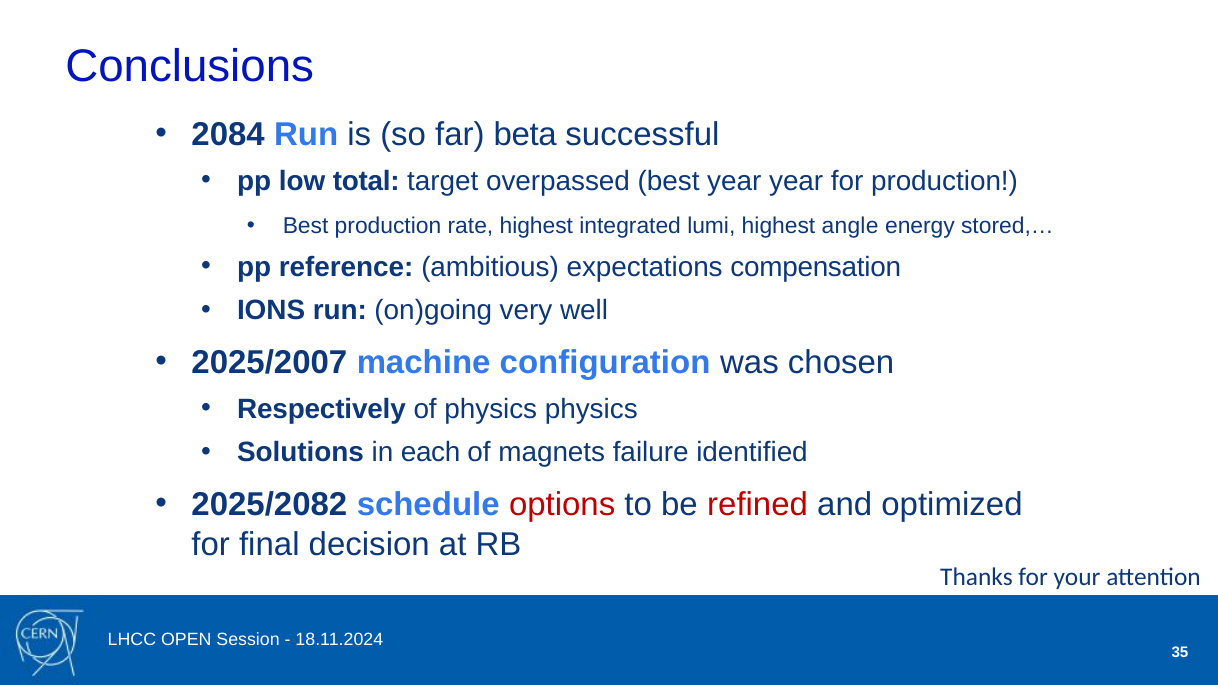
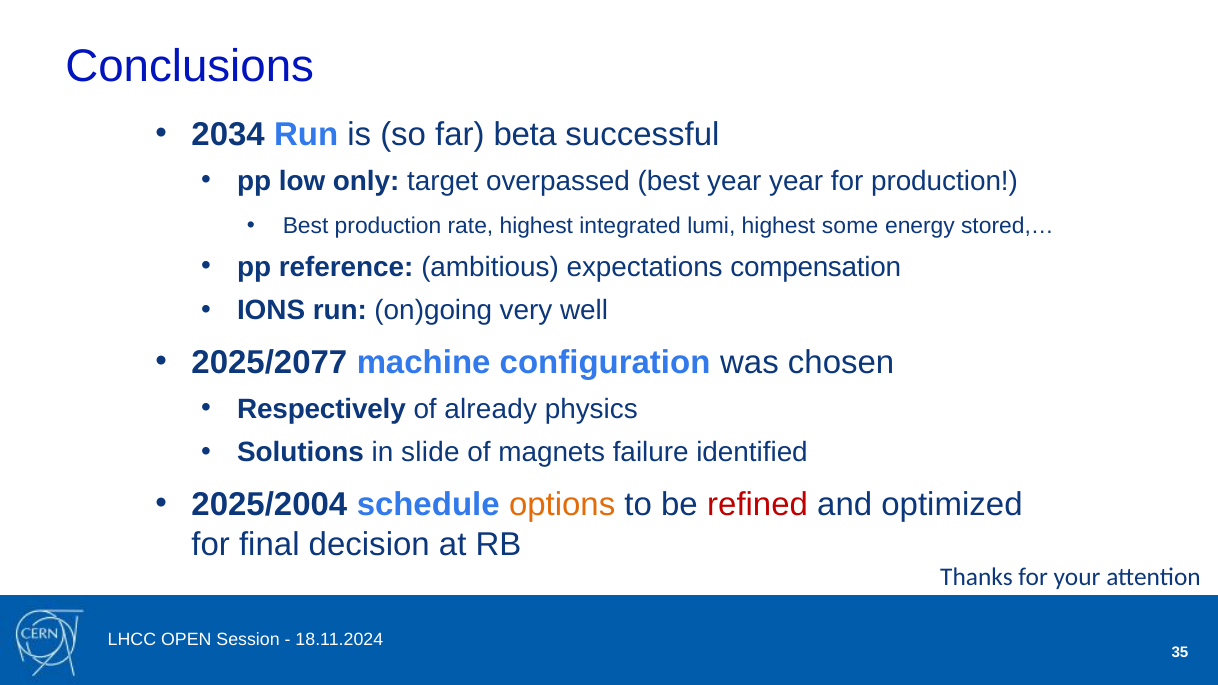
2084: 2084 -> 2034 (228, 135)
total: total -> only (366, 181)
angle: angle -> some (850, 226)
2025/2007: 2025/2007 -> 2025/2077 (269, 363)
of physics: physics -> already (491, 409)
each: each -> slide (430, 453)
2025/2082: 2025/2082 -> 2025/2004 (269, 505)
options colour: red -> orange (562, 505)
